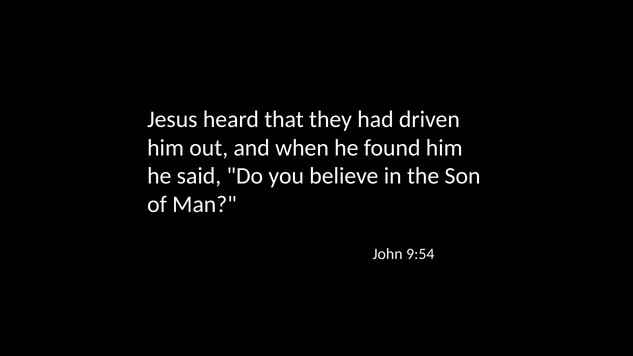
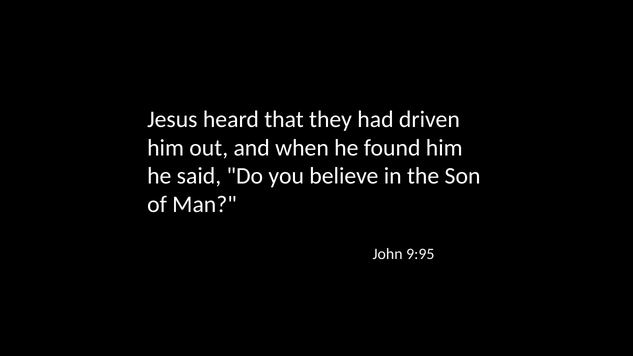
9:54: 9:54 -> 9:95 (420, 254)
